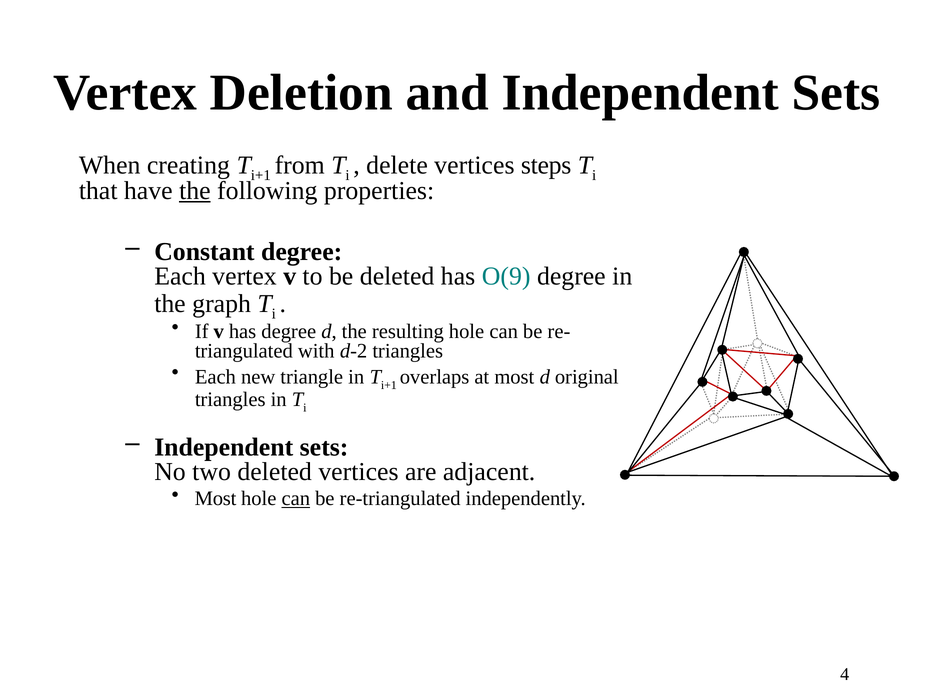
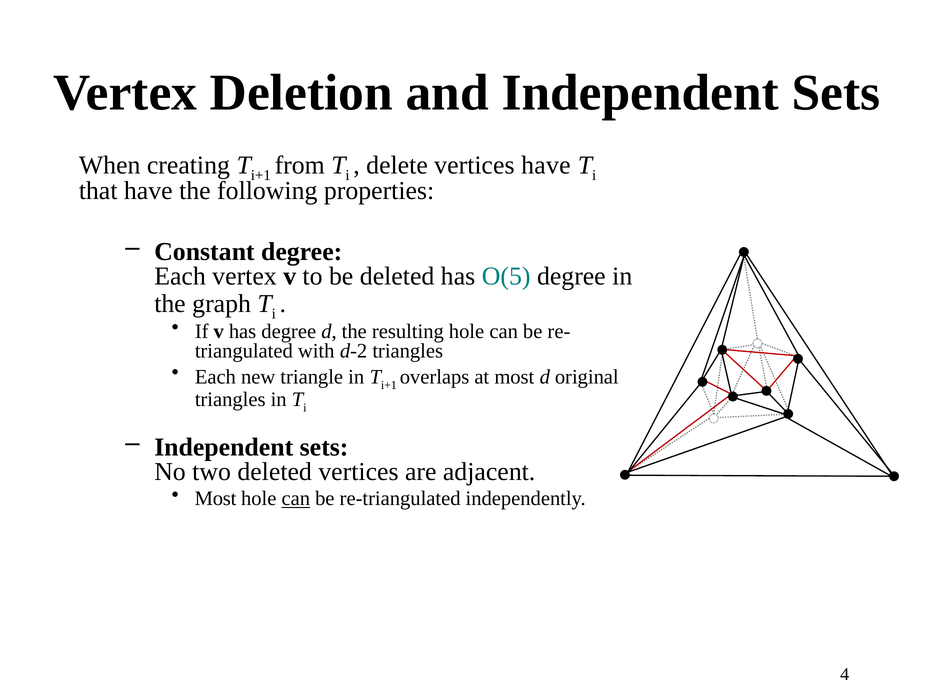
vertices steps: steps -> have (546, 165)
the underline: present -> none (195, 191)
O(9: O(9 -> O(5 (506, 276)
